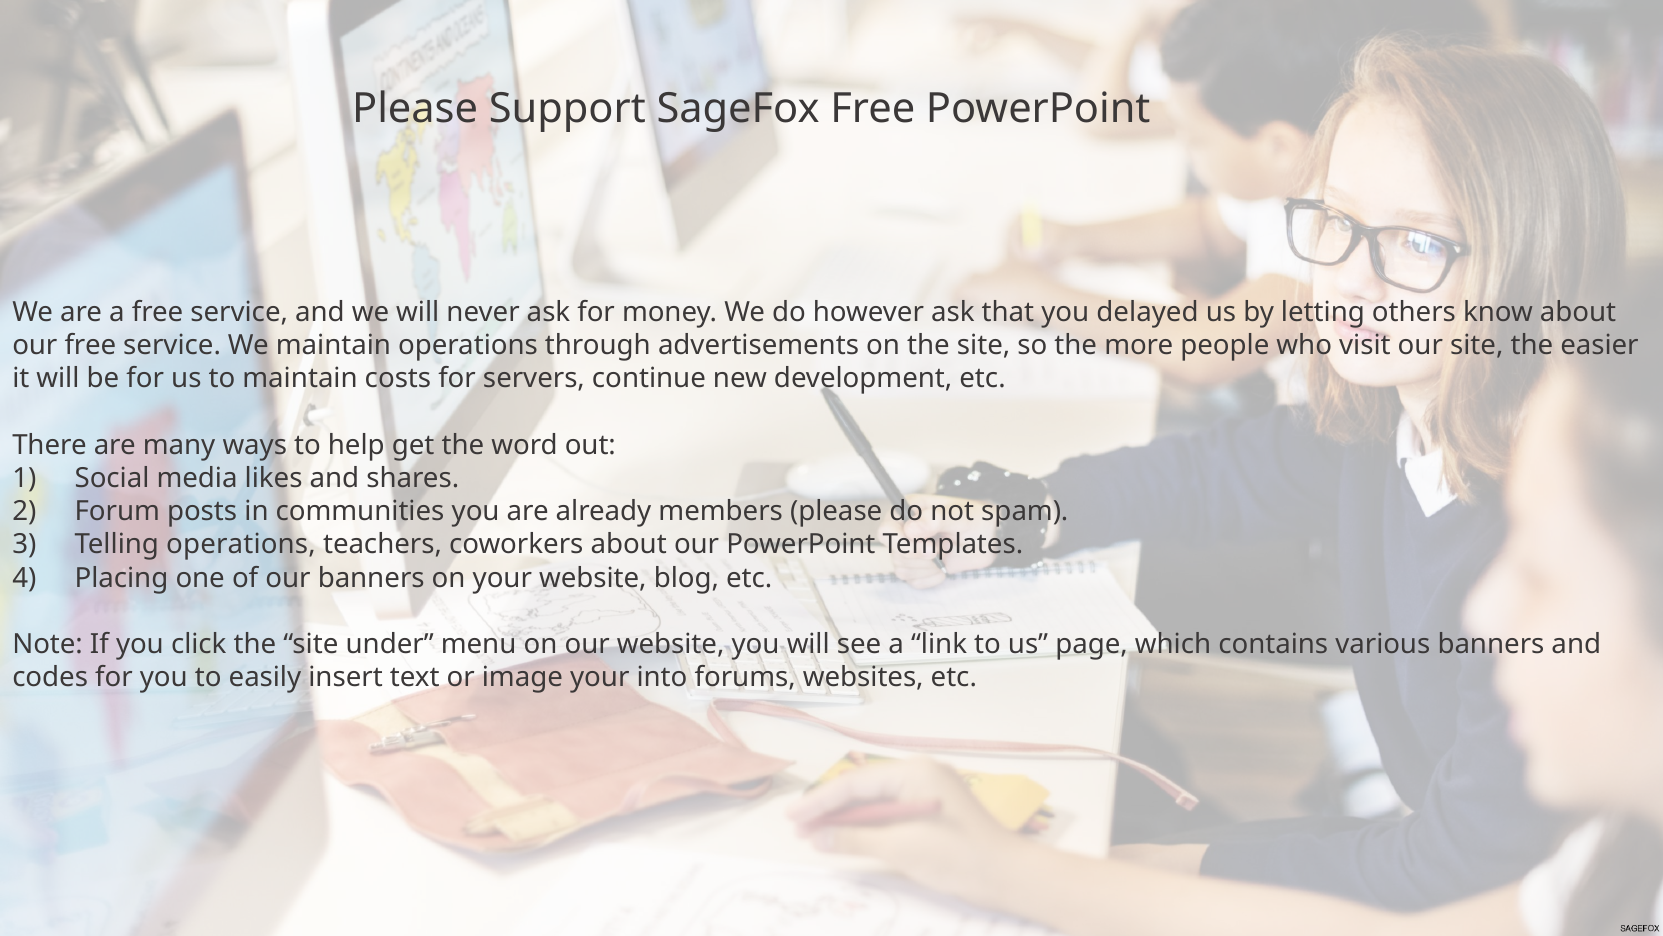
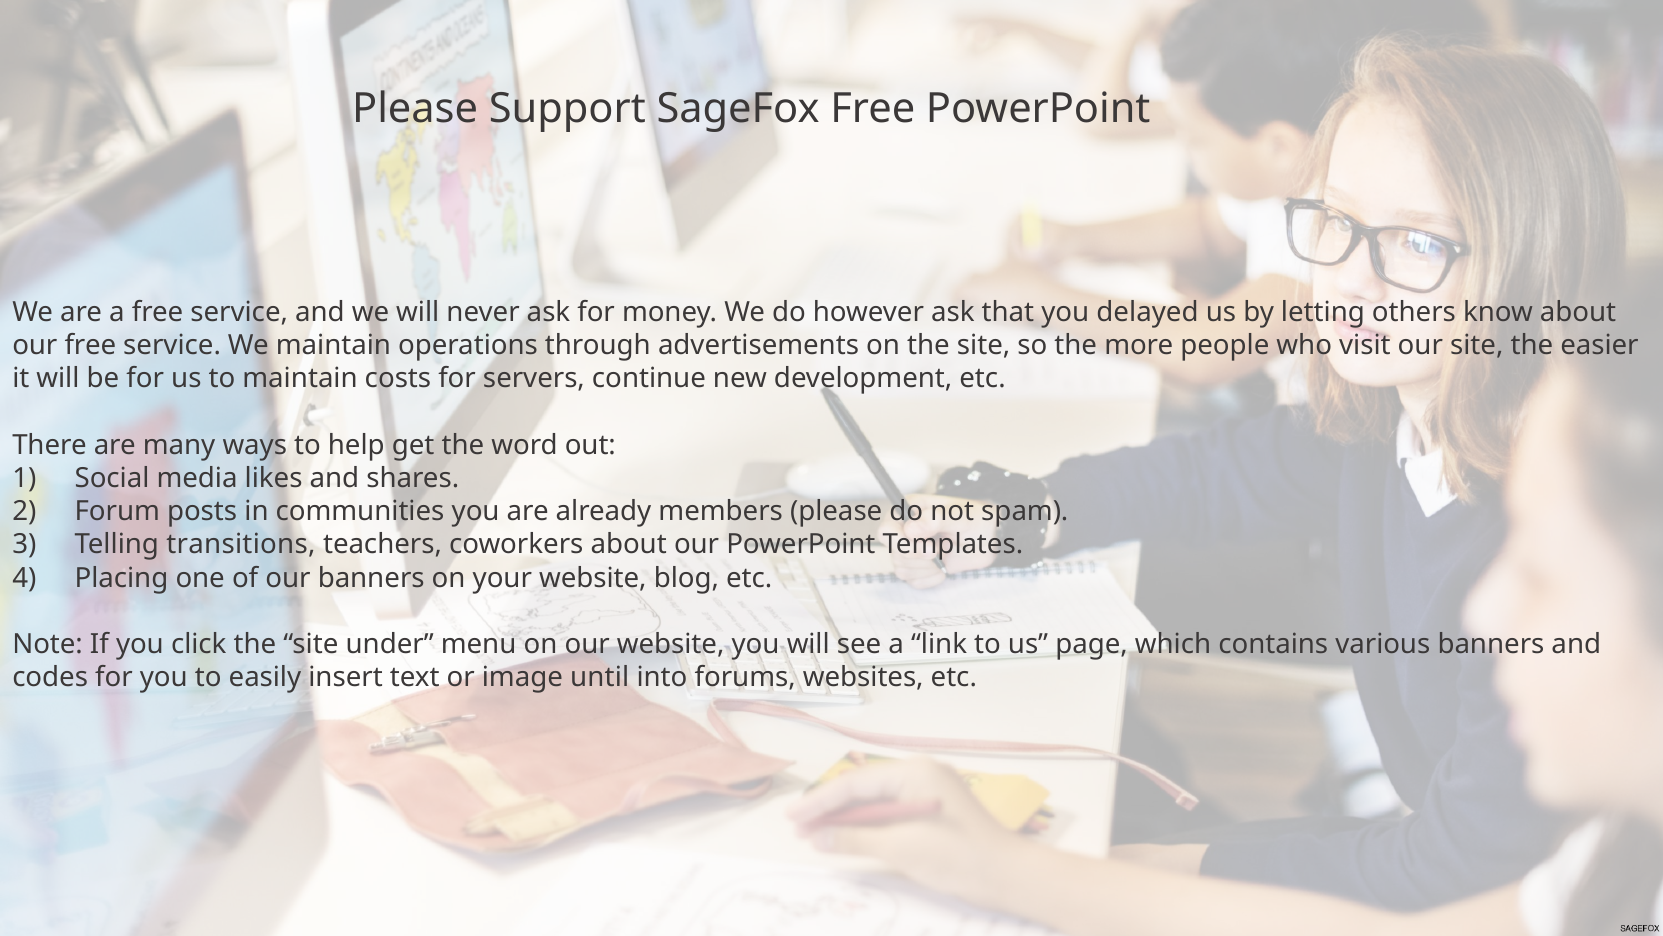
Telling operations: operations -> transitions (241, 544)
image your: your -> until (600, 677)
